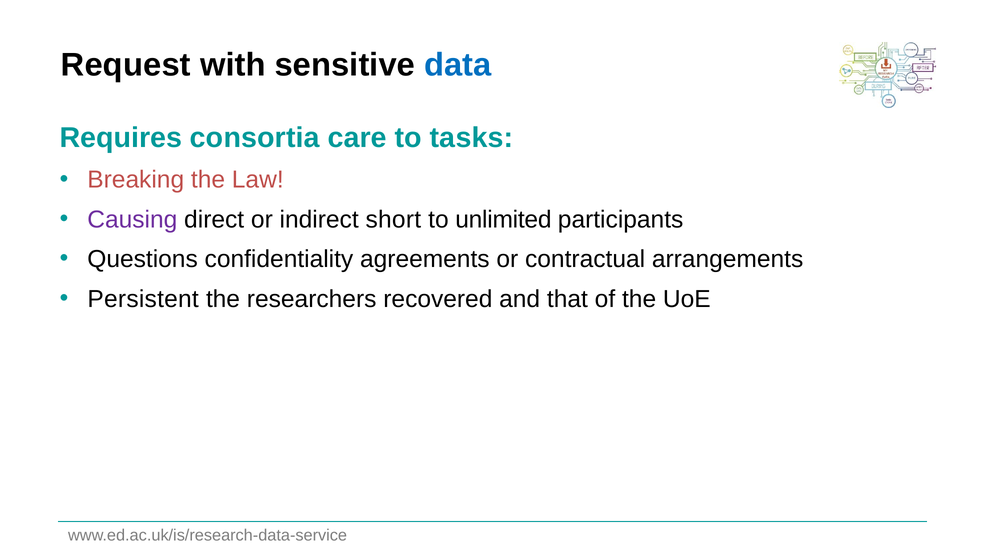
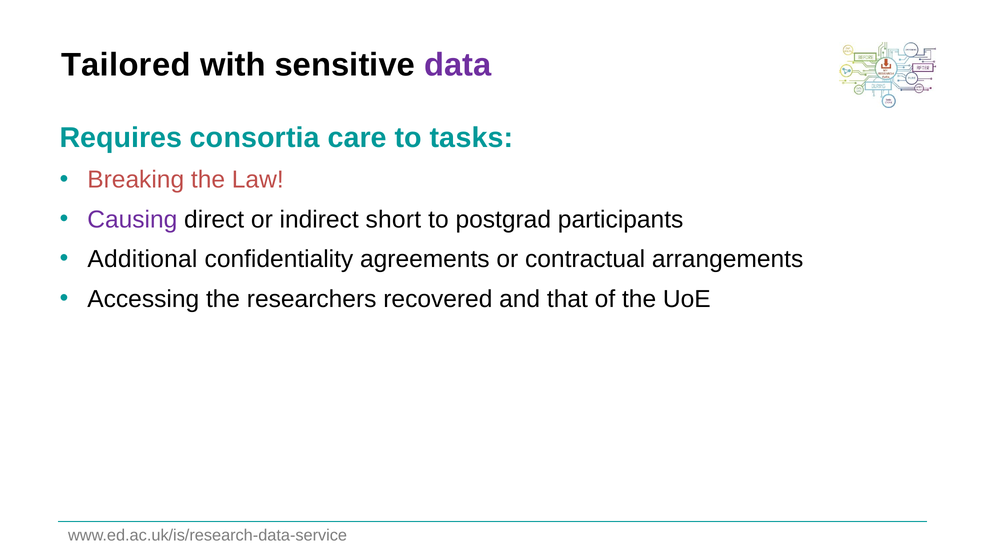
Request: Request -> Tailored (126, 65)
data colour: blue -> purple (458, 65)
unlimited: unlimited -> postgrad (503, 220)
Questions: Questions -> Additional (142, 259)
Persistent: Persistent -> Accessing (143, 299)
